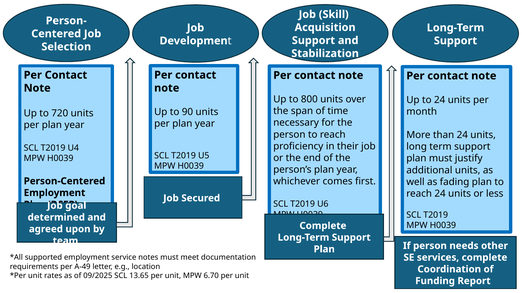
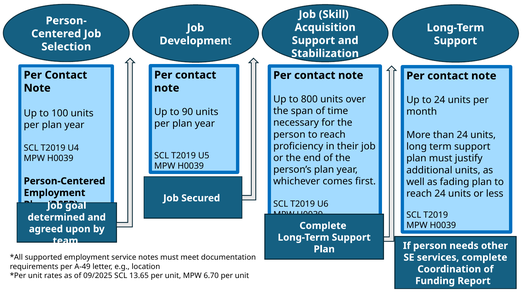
720: 720 -> 100 (60, 114)
